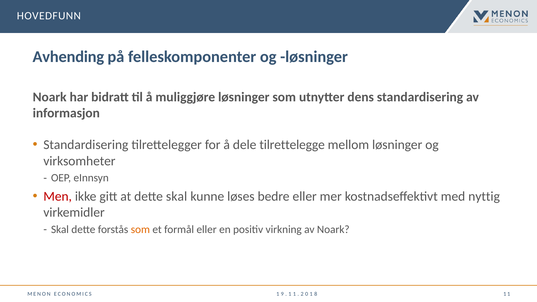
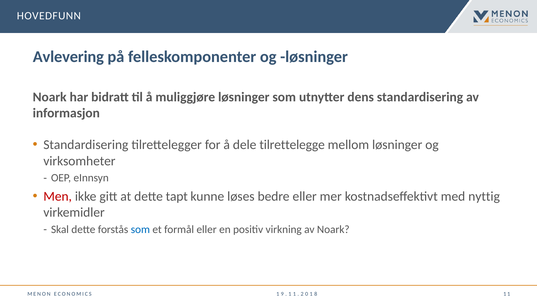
Avhending: Avhending -> Avlevering (68, 57)
dette skal: skal -> tapt (177, 196)
som colour: orange -> blue (140, 229)
